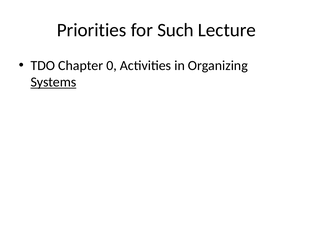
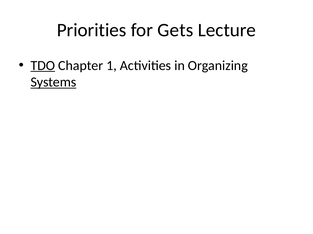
Such: Such -> Gets (175, 30)
TDO underline: none -> present (43, 66)
0: 0 -> 1 (112, 66)
